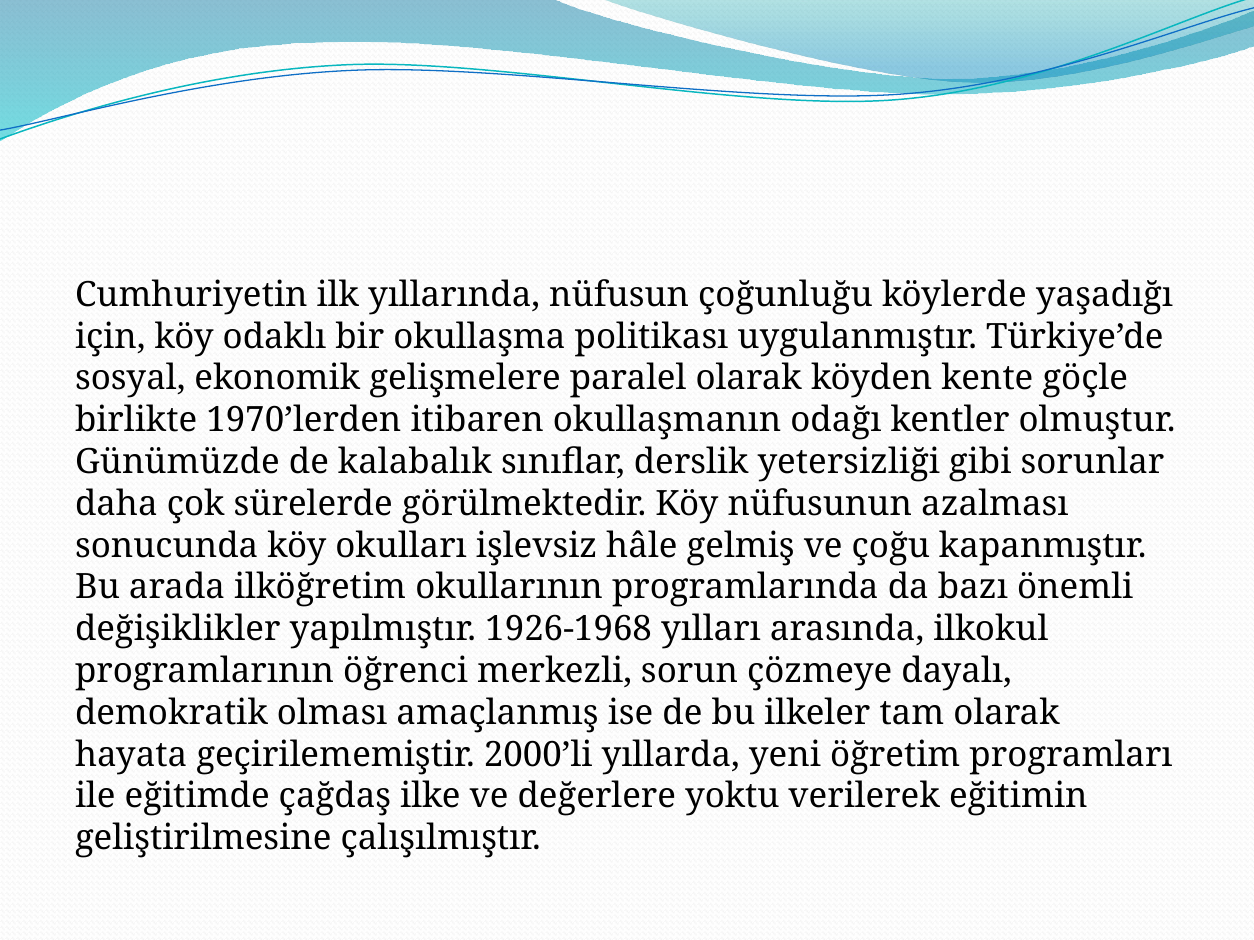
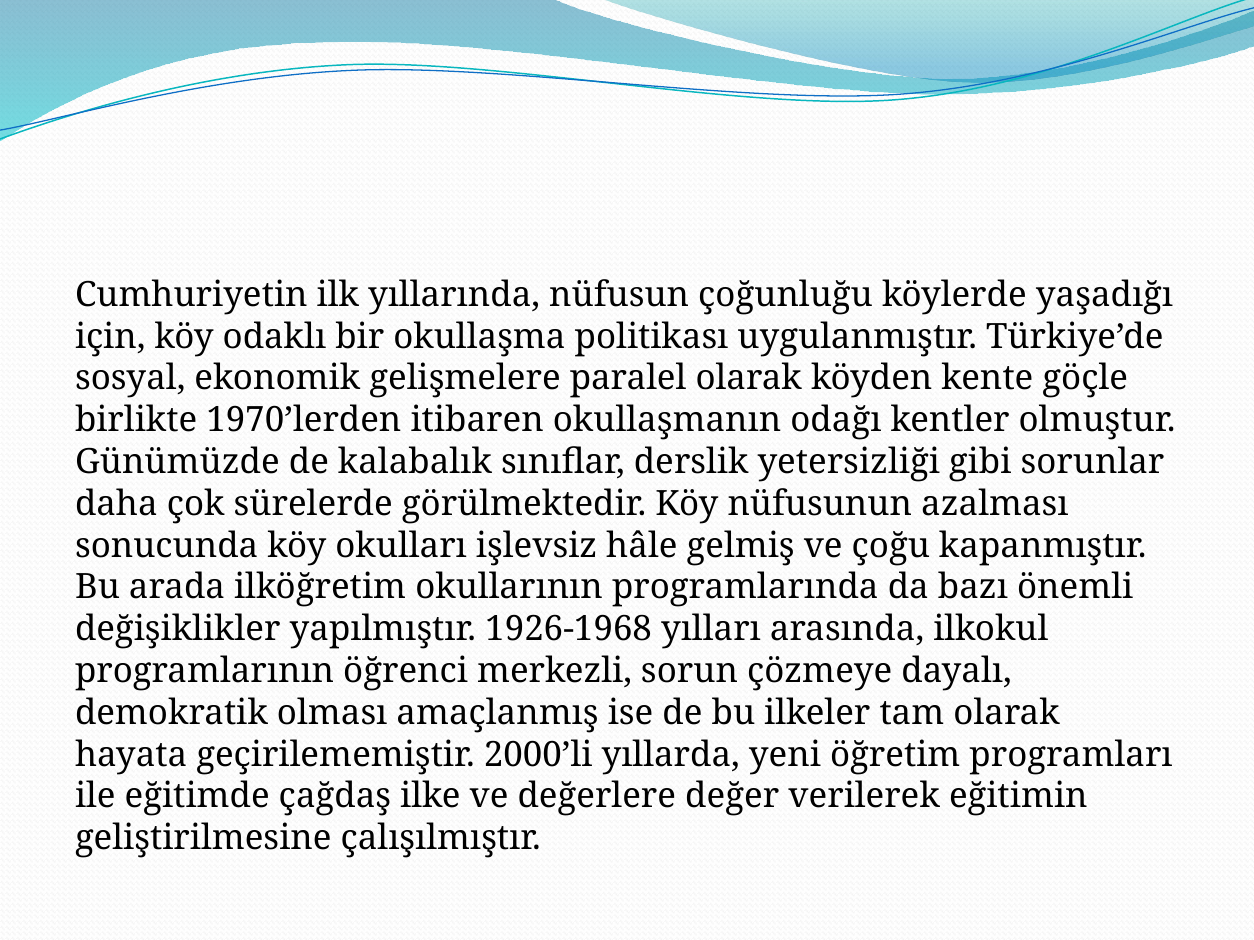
yoktu: yoktu -> değer (732, 797)
